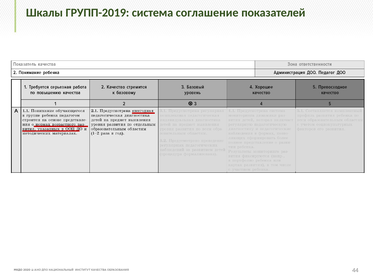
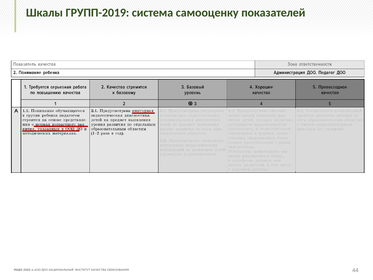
соглашение: соглашение -> самооценку (207, 13)
